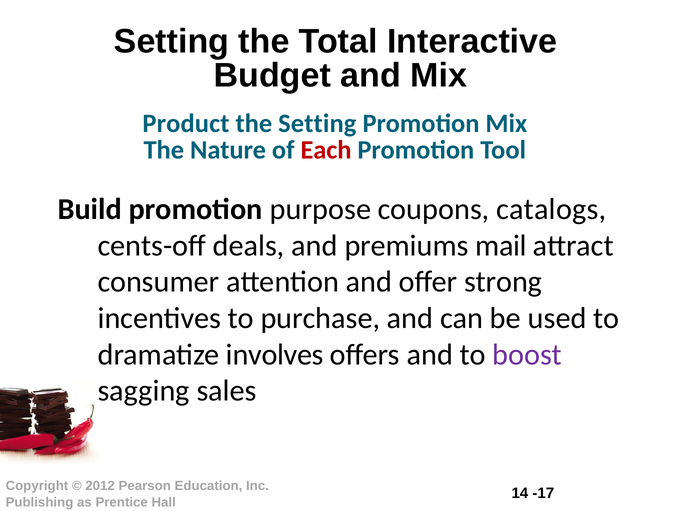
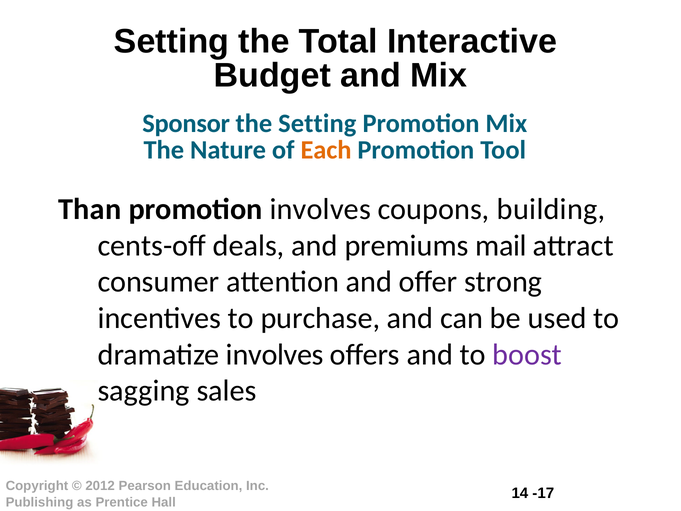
Product: Product -> Sponsor (186, 124)
Each colour: red -> orange (326, 150)
Build: Build -> Than (90, 209)
promotion purpose: purpose -> involves (320, 209)
catalogs: catalogs -> building (551, 209)
